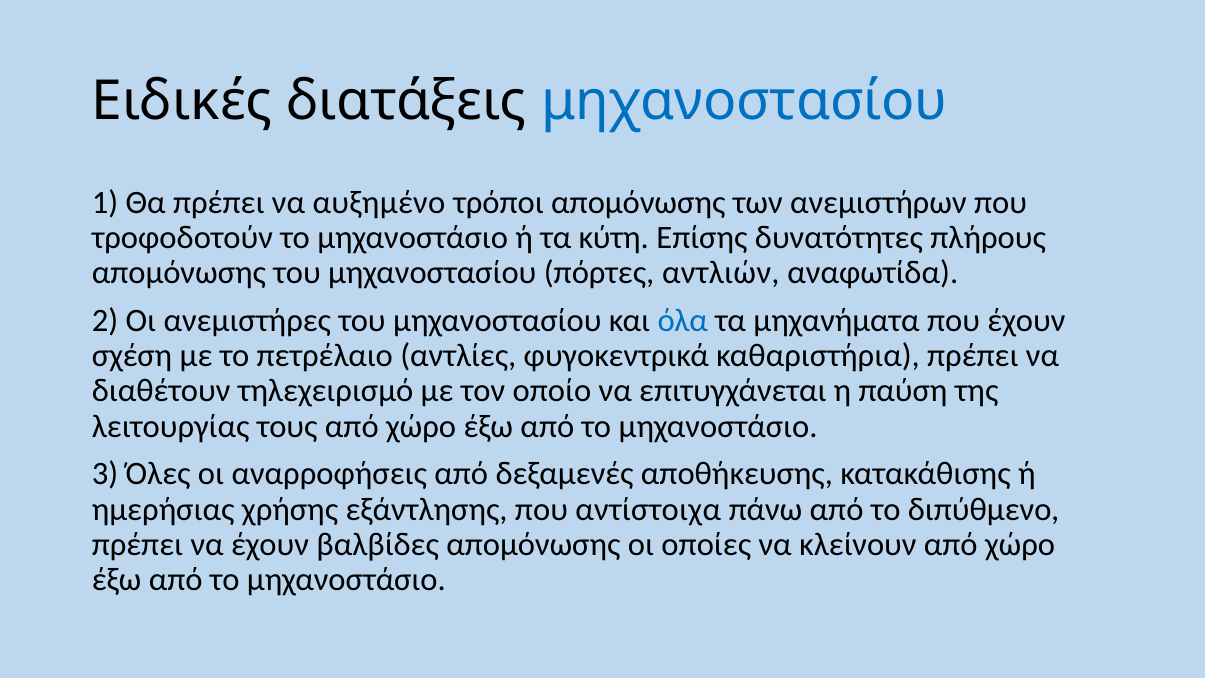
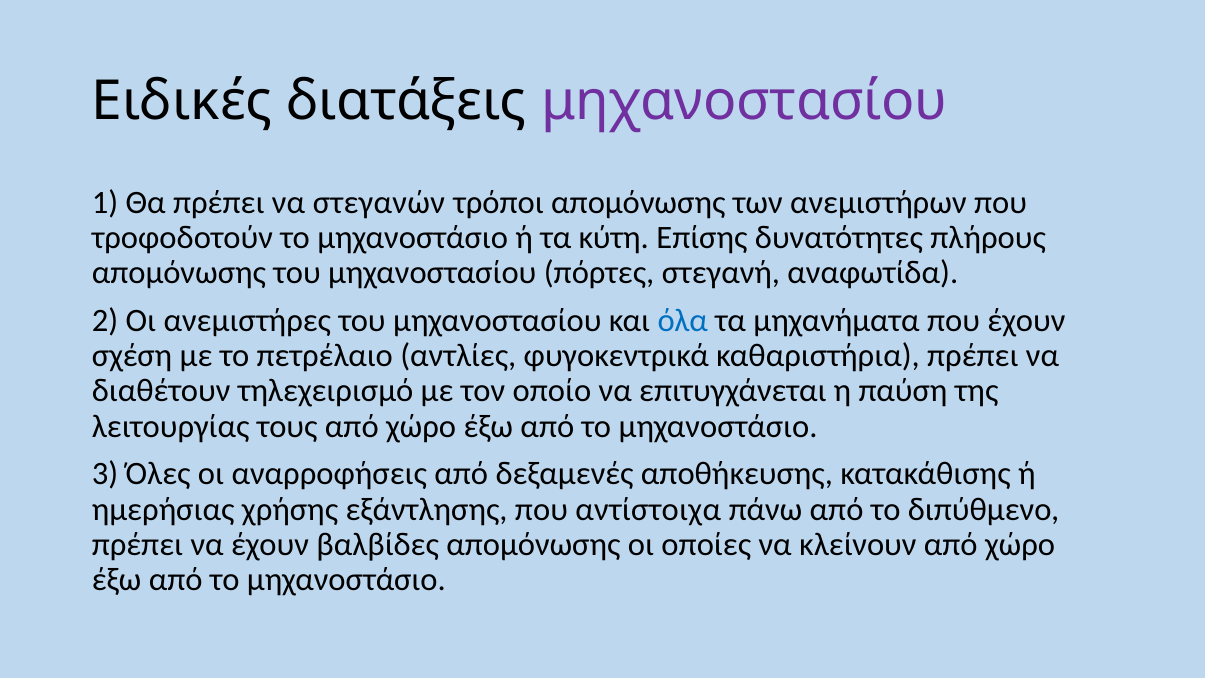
μηχανοστασίου colour: blue -> purple (744, 101)
αυξημένο: αυξημένο -> στεγανών (379, 202)
αντλιών: αντλιών -> στεγανή (721, 273)
